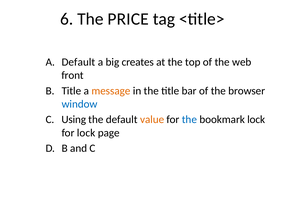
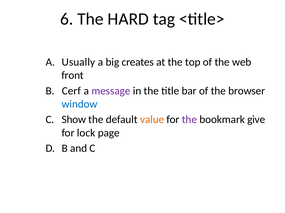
PRICE: PRICE -> HARD (128, 19)
A Default: Default -> Usually (78, 62)
B Title: Title -> Cerf (71, 91)
message colour: orange -> purple (111, 91)
Using: Using -> Show (74, 120)
the colour: blue -> purple (189, 120)
bookmark lock: lock -> give (256, 120)
